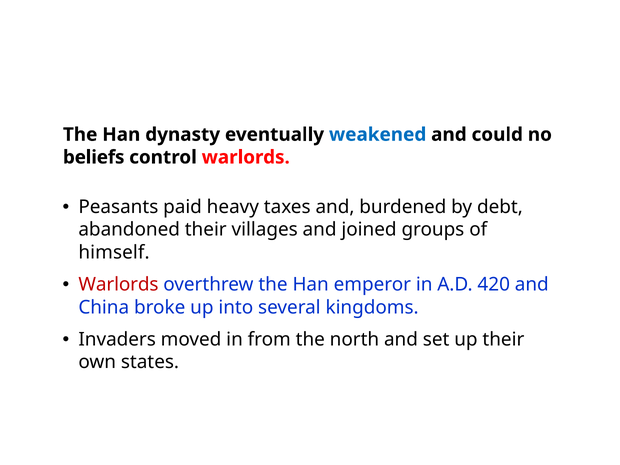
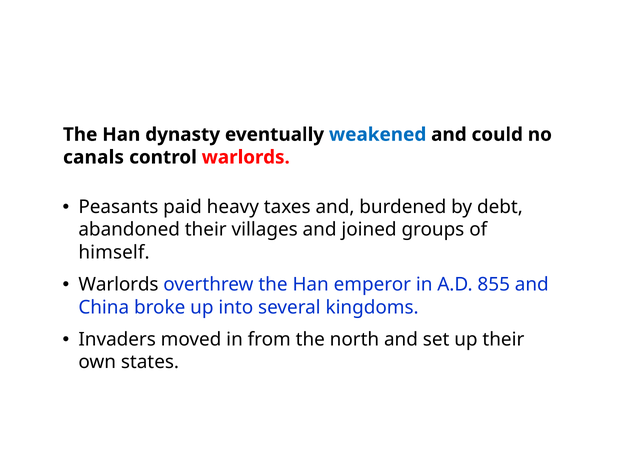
beliefs: beliefs -> canals (93, 157)
Warlords colour: red -> black (118, 285)
420: 420 -> 855 (494, 285)
